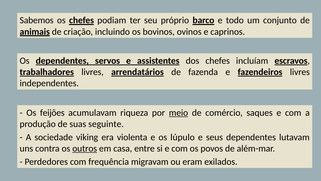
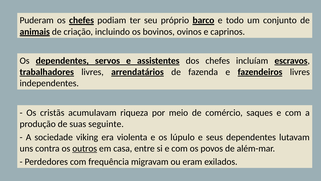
Sabemos: Sabemos -> Puderam (37, 20)
feijões: feijões -> cristãs (52, 112)
meio underline: present -> none (179, 112)
